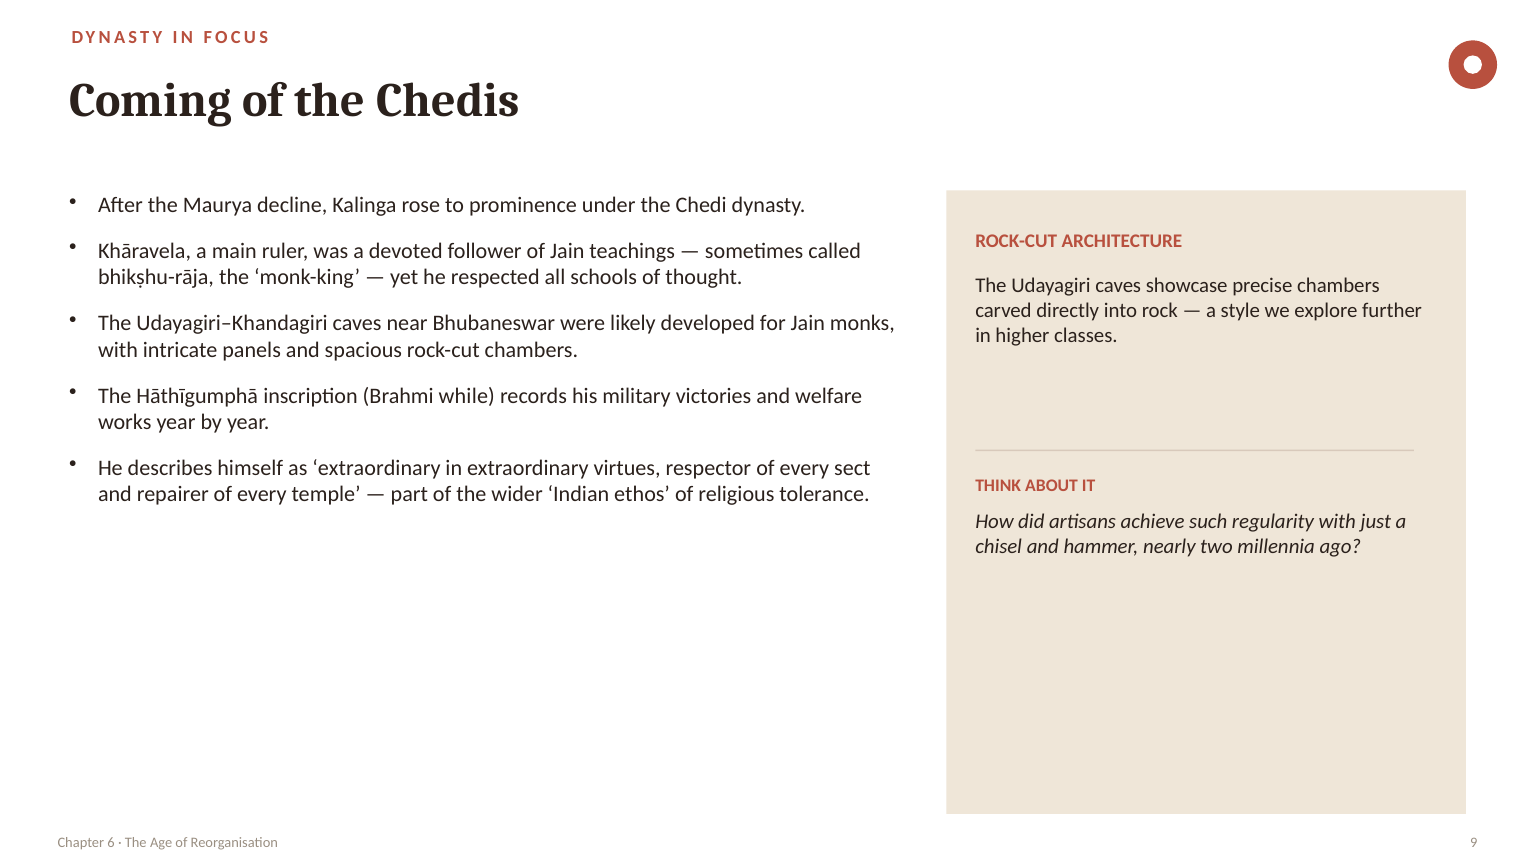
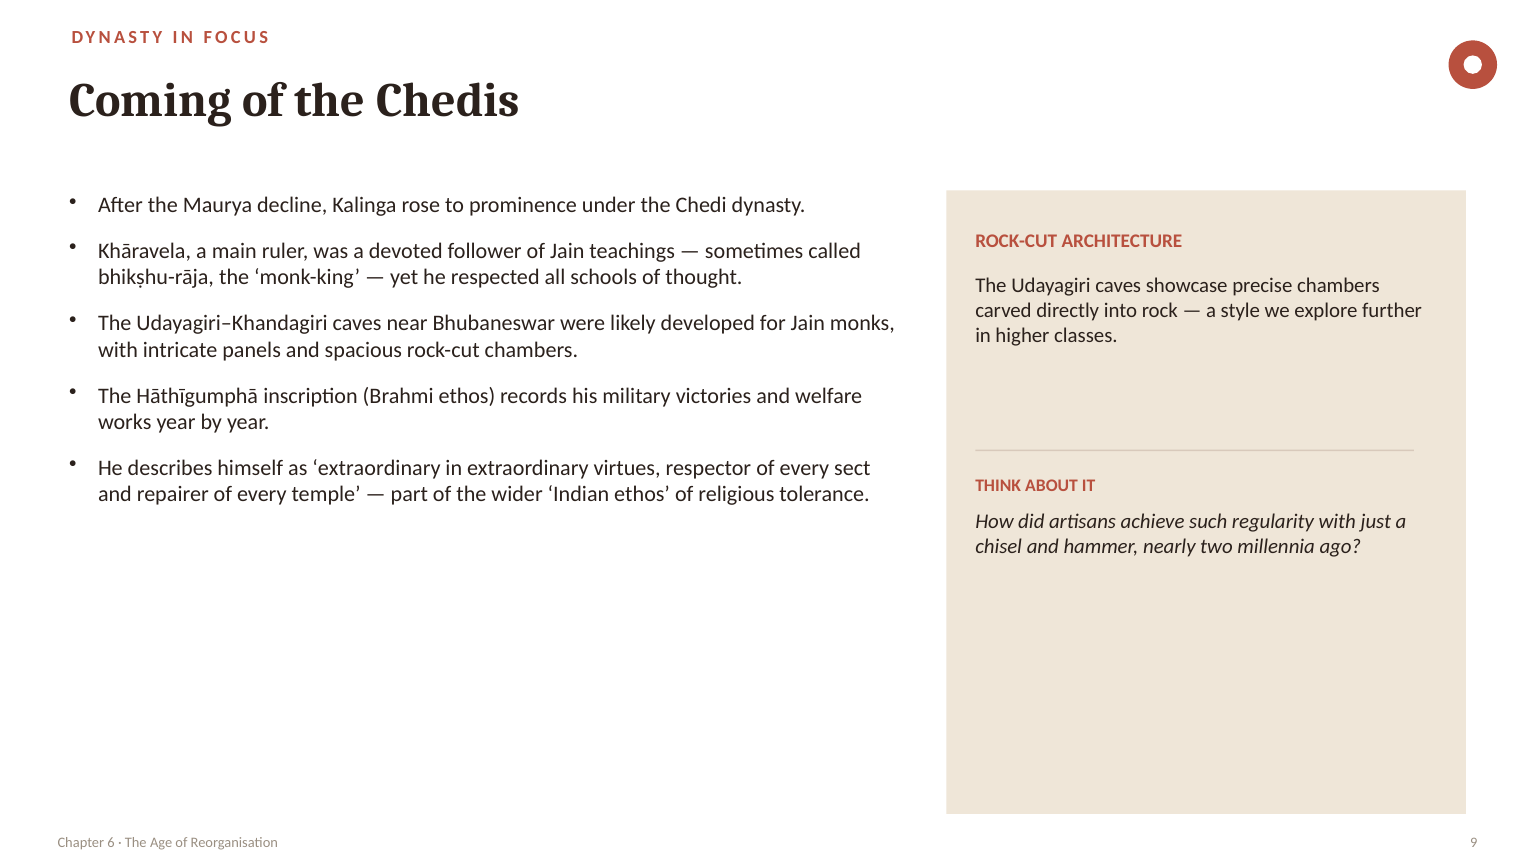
Brahmi while: while -> ethos (467, 396)
